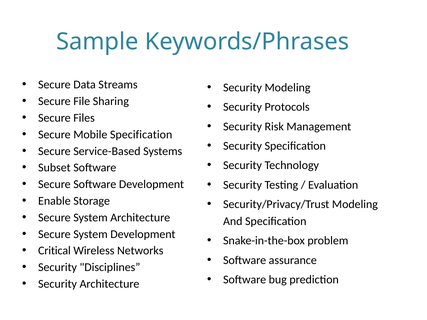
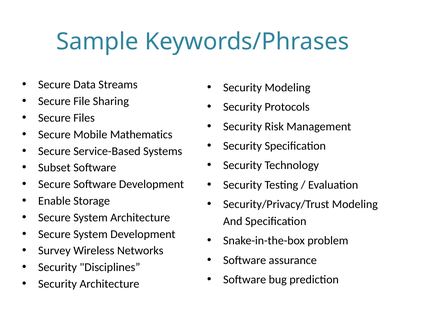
Mobile Specification: Specification -> Mathematics (141, 135)
Critical: Critical -> Survey (54, 251)
